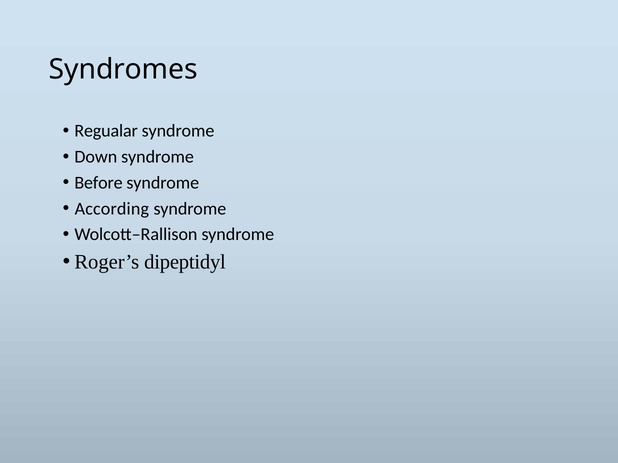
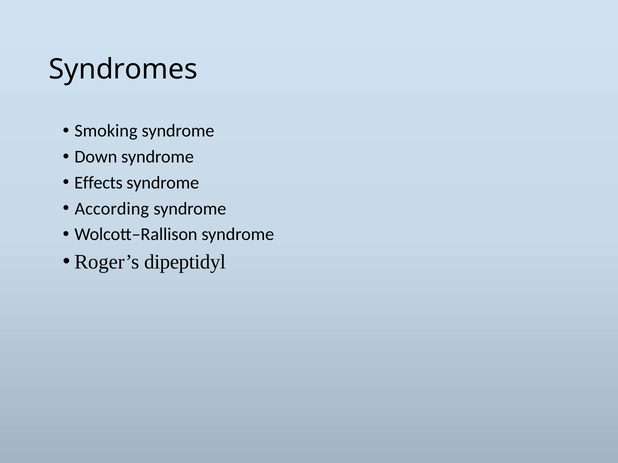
Regualar: Regualar -> Smoking (106, 131)
Before: Before -> Effects (99, 183)
